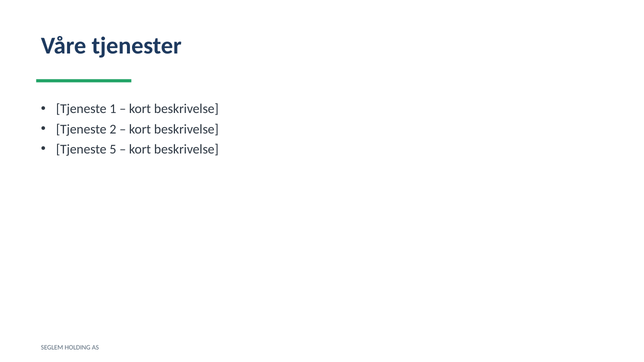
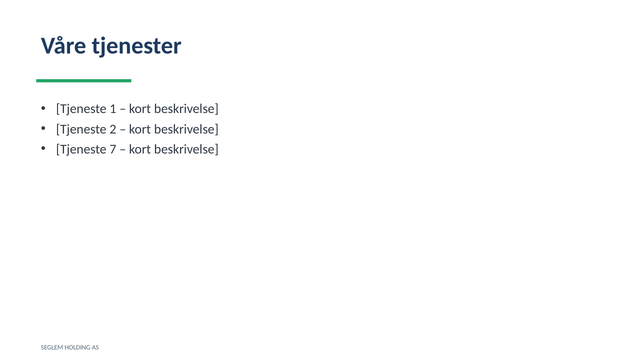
5: 5 -> 7 (113, 149)
